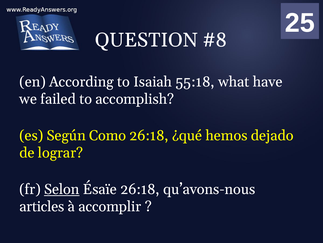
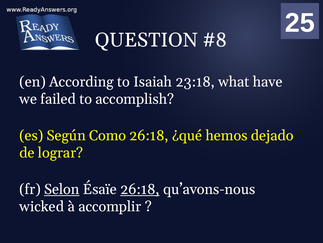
55:18: 55:18 -> 23:18 (195, 82)
26:18 underline: none -> present (140, 189)
articles: articles -> wicked (42, 206)
